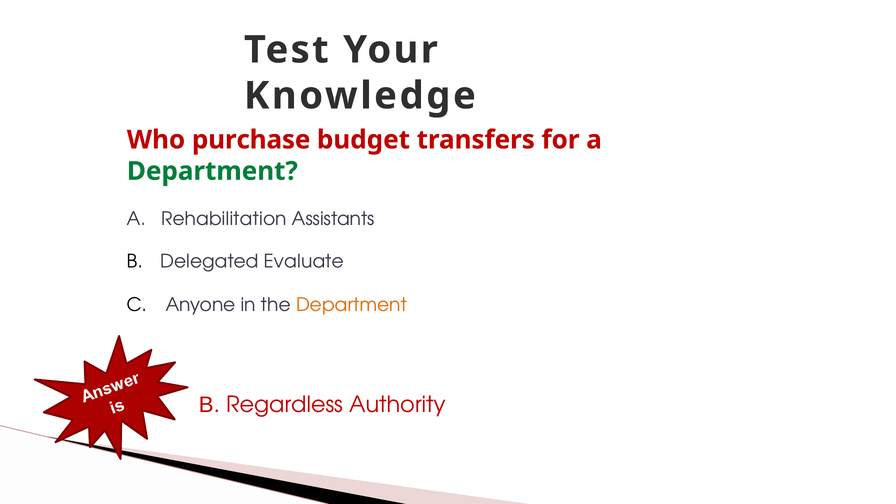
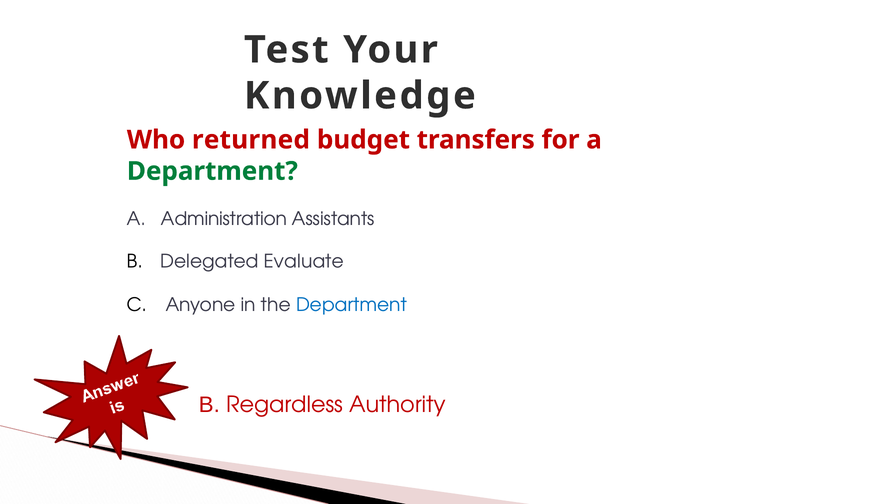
purchase: purchase -> returned (251, 140)
Rehabilitation: Rehabilitation -> Administration (224, 219)
Department colour: orange -> blue (352, 305)
